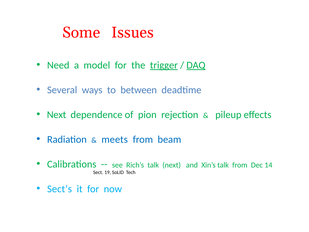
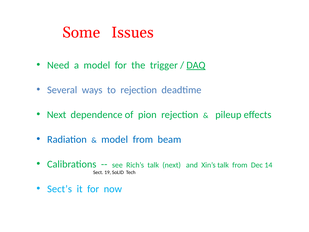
trigger underline: present -> none (164, 65)
to between: between -> rejection (139, 90)
meets: meets -> model (115, 139)
